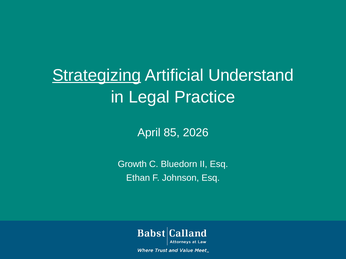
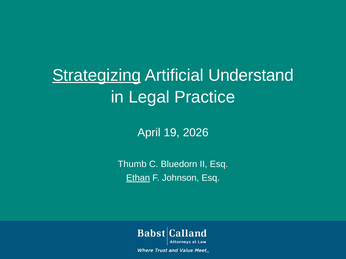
85: 85 -> 19 (172, 133)
Growth: Growth -> Thumb (132, 164)
Ethan underline: none -> present (138, 178)
